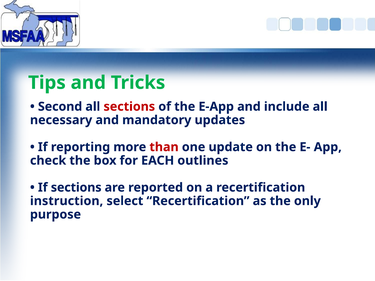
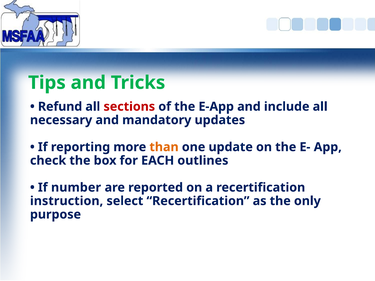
Second: Second -> Refund (60, 107)
than colour: red -> orange (164, 147)
If sections: sections -> number (76, 188)
